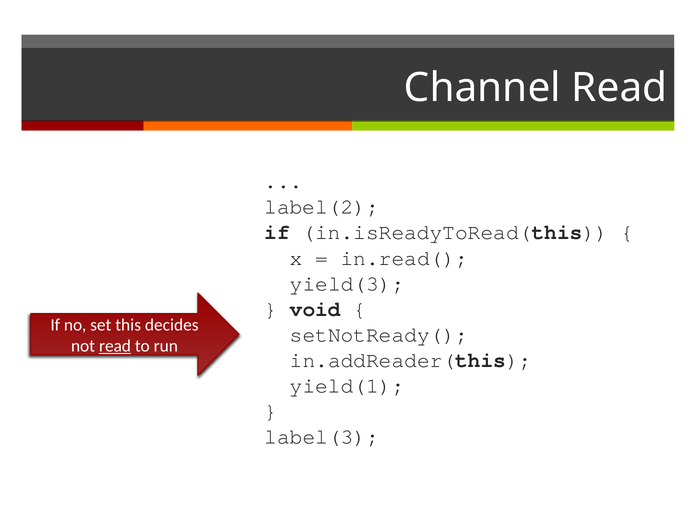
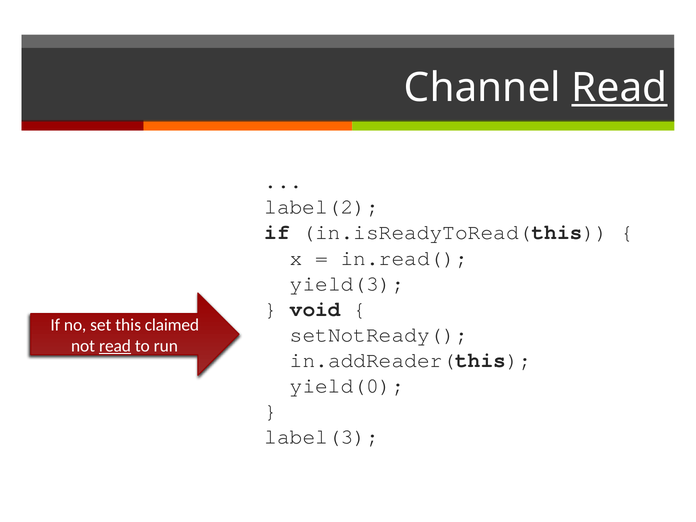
Read underline: none -> present (619, 88)
decides: decides -> claimed (172, 325)
yield(1: yield(1 -> yield(0 (347, 386)
